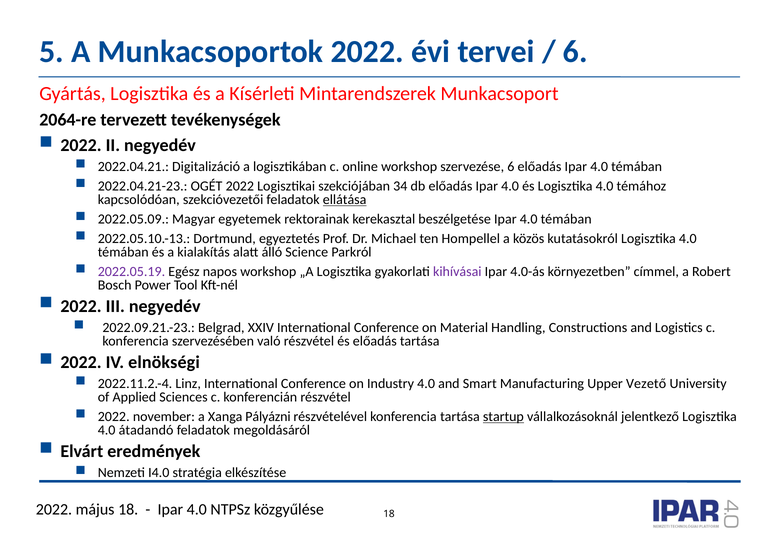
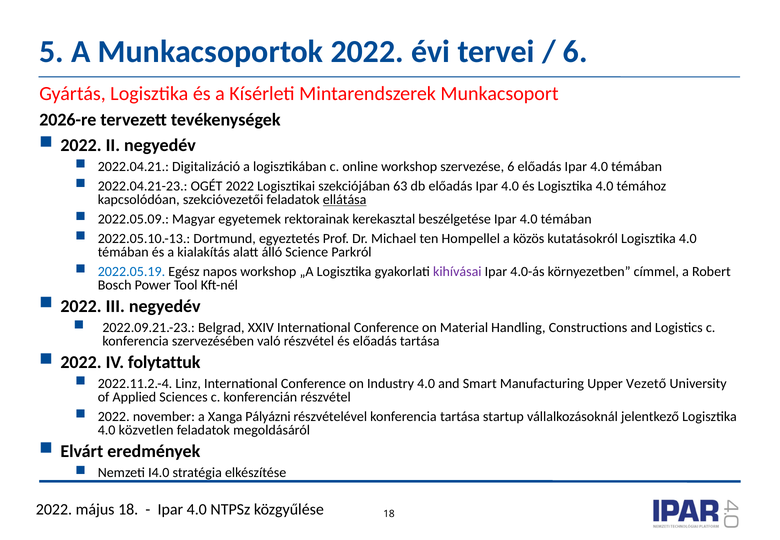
2064-re: 2064-re -> 2026-re (68, 120)
34: 34 -> 63 (400, 186)
2022.05.19 colour: purple -> blue (131, 271)
elnökségi: elnökségi -> folytattuk (164, 362)
startup underline: present -> none (503, 417)
átadandó: átadandó -> közvetlen (146, 430)
